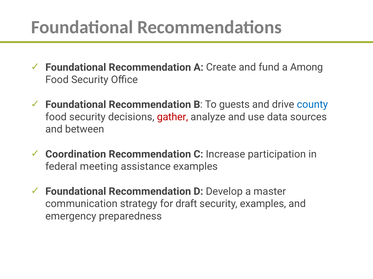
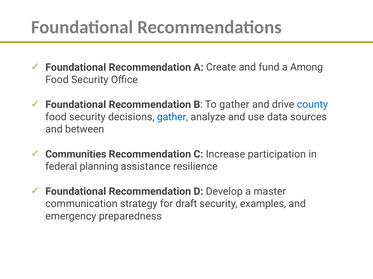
To guests: guests -> gather (234, 105)
gather colour: red -> blue (172, 117)
Coordination: Coordination -> Communities (76, 155)
meeting: meeting -> planning (99, 167)
assistance examples: examples -> resilience (195, 167)
